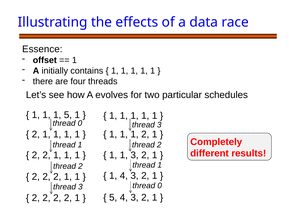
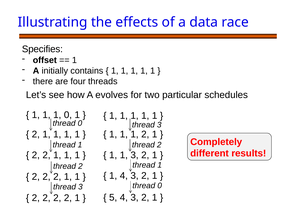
Essence: Essence -> Specifies (42, 49)
1 5: 5 -> 0 (68, 115)
